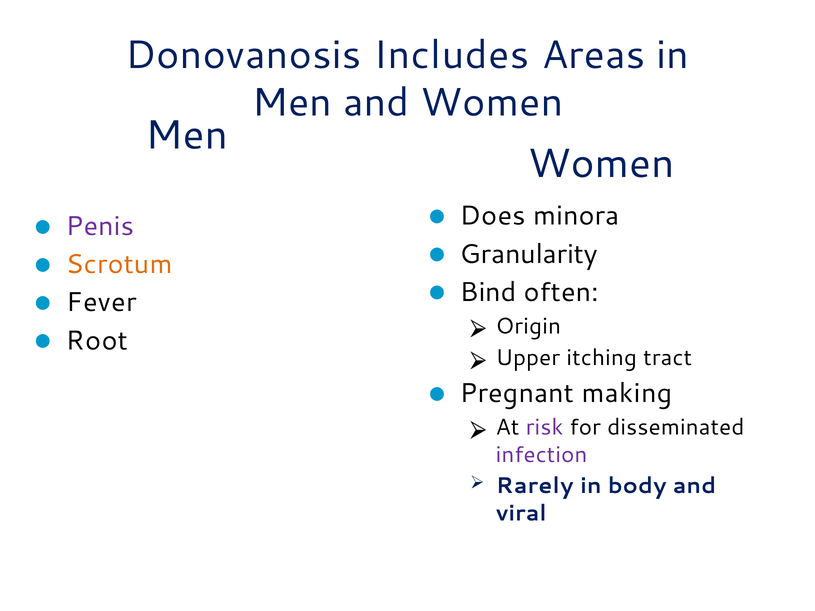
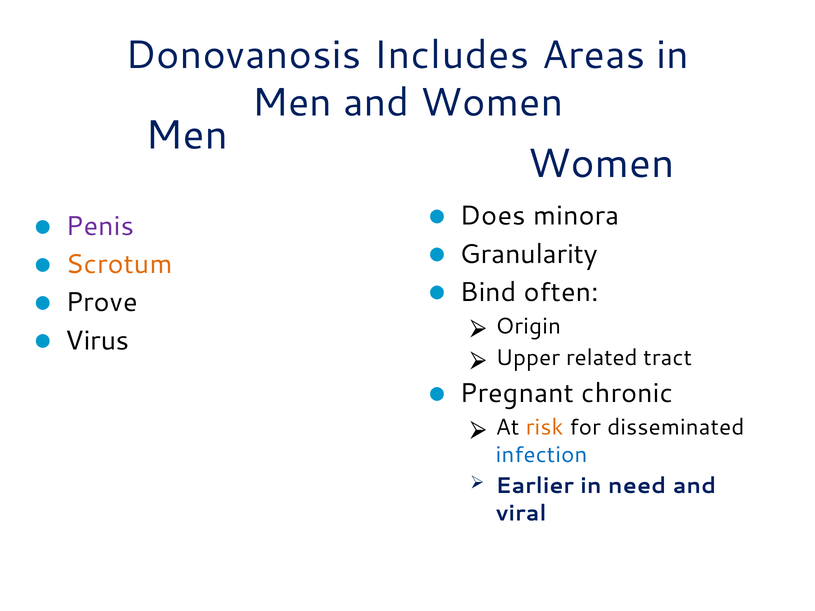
Fever: Fever -> Prove (102, 303)
Root: Root -> Virus (97, 341)
itching: itching -> related (602, 358)
making: making -> chronic (627, 394)
risk colour: purple -> orange (544, 428)
infection colour: purple -> blue (542, 455)
Rarely: Rarely -> Earlier (535, 486)
body: body -> need (637, 486)
